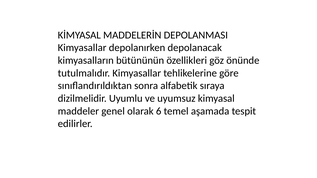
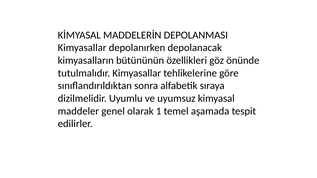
6: 6 -> 1 (159, 111)
